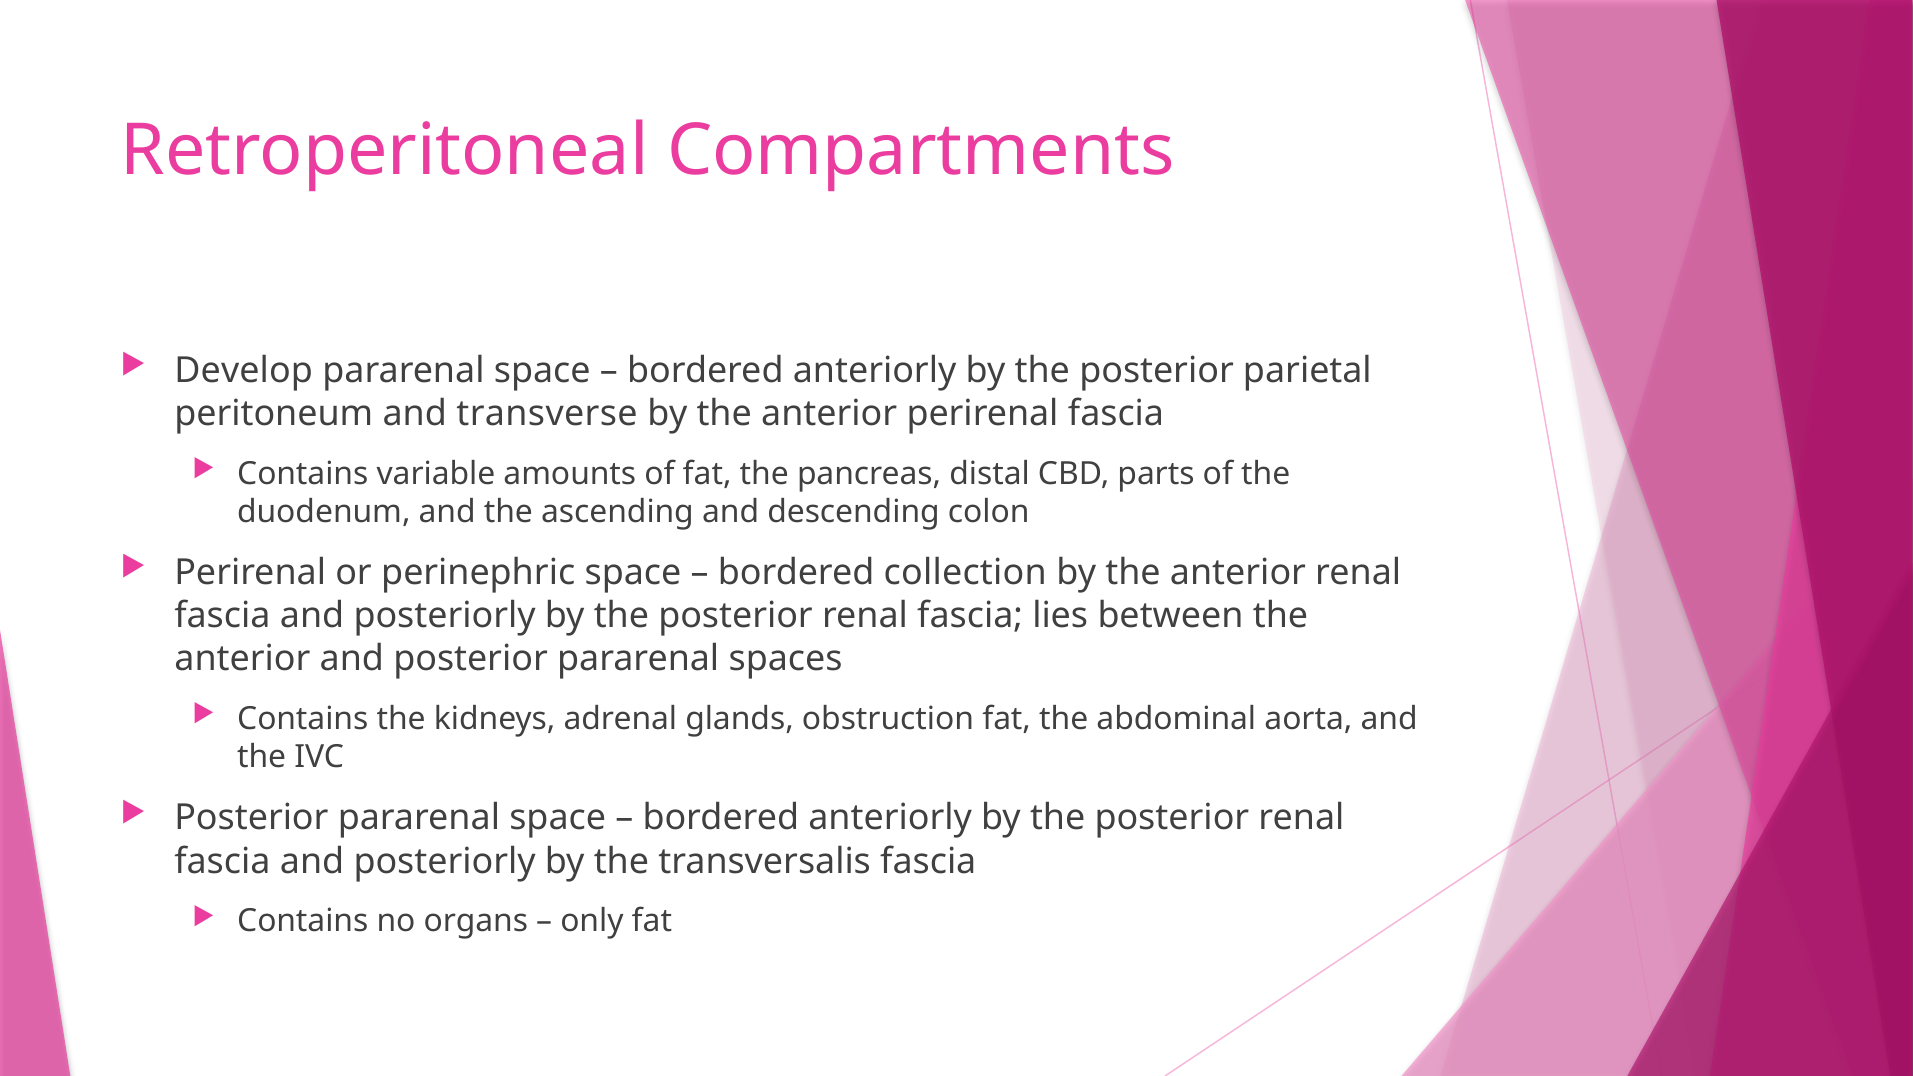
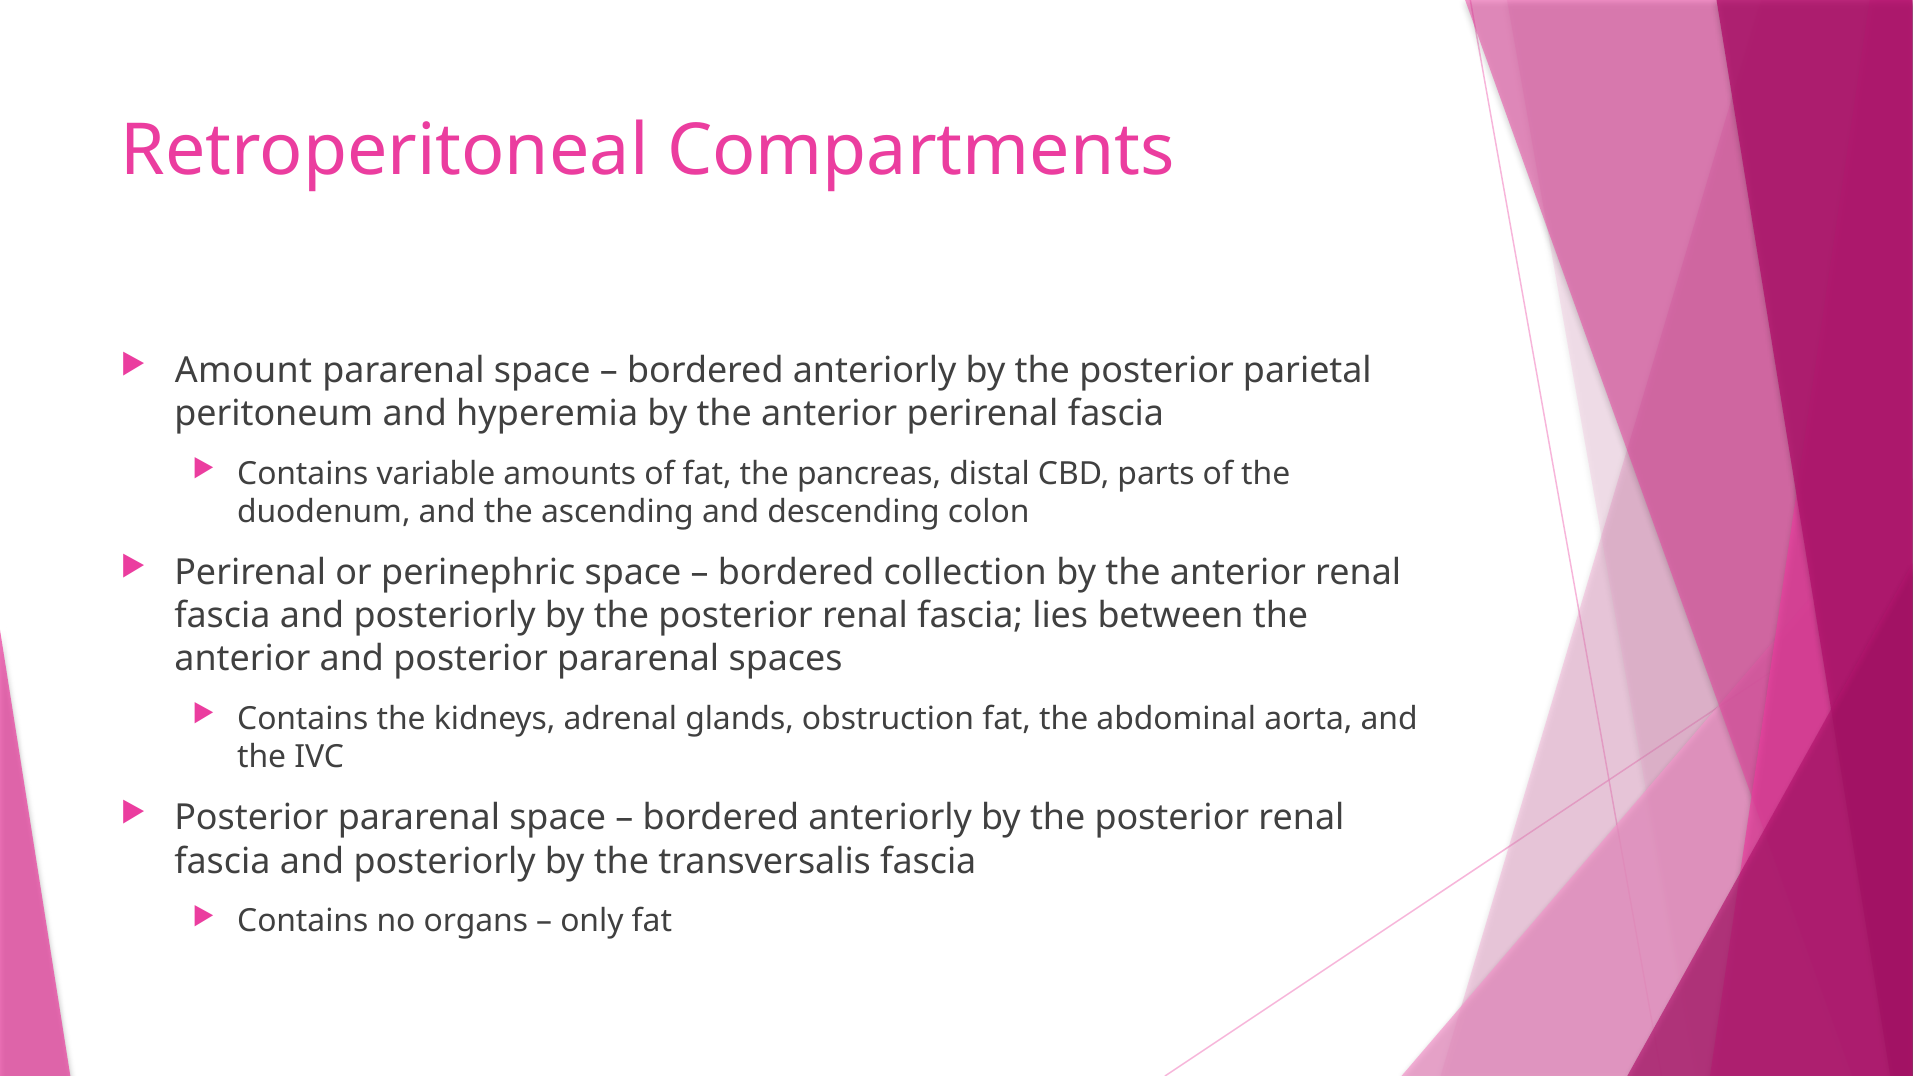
Develop: Develop -> Amount (244, 370)
transverse: transverse -> hyperemia (547, 413)
